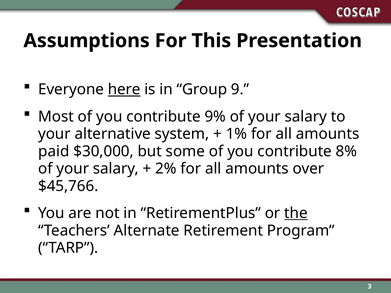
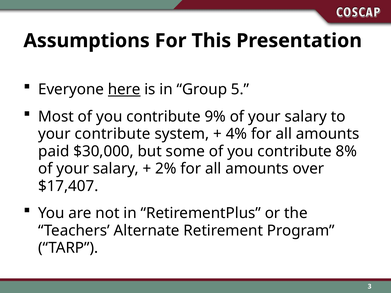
9: 9 -> 5 (240, 89)
your alternative: alternative -> contribute (113, 134)
1%: 1% -> 4% (236, 134)
$45,766: $45,766 -> $17,407 (68, 186)
the underline: present -> none (296, 213)
